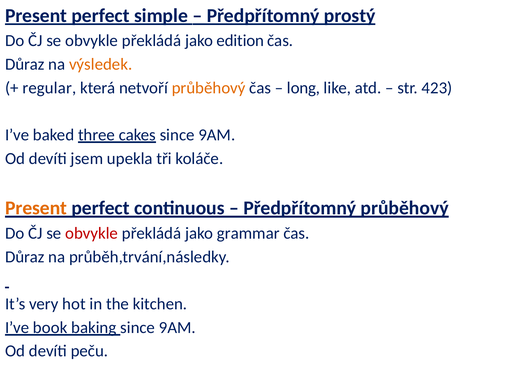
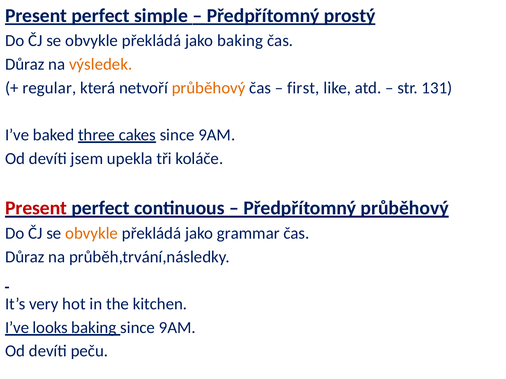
jako edition: edition -> baking (240, 41)
long: long -> first (303, 88)
423: 423 -> 131 (437, 88)
Present colour: orange -> red (36, 208)
obvykle colour: red -> orange (92, 234)
book: book -> looks (50, 328)
